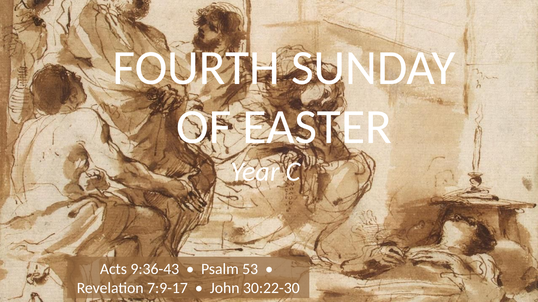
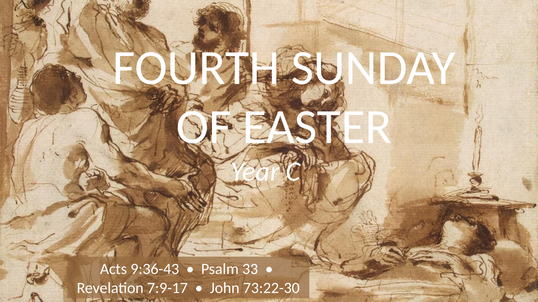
53: 53 -> 33 (250, 270)
30:22-30: 30:22-30 -> 73:22-30 (271, 288)
